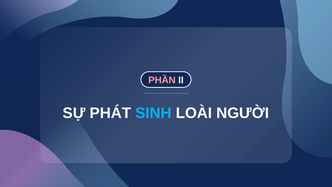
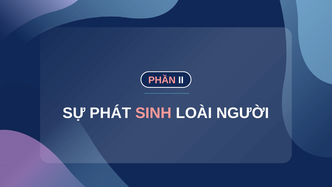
SINH colour: light blue -> pink (153, 113)
